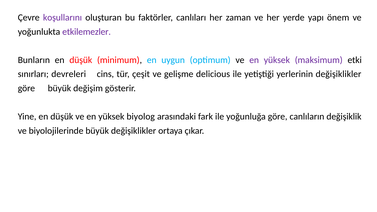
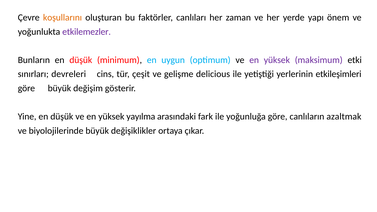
koşullarını colour: purple -> orange (62, 18)
yerlerinin değişiklikler: değişiklikler -> etkileşimleri (339, 74)
biyolog: biyolog -> yayılma (141, 117)
değişiklik: değişiklik -> azaltmak (344, 117)
